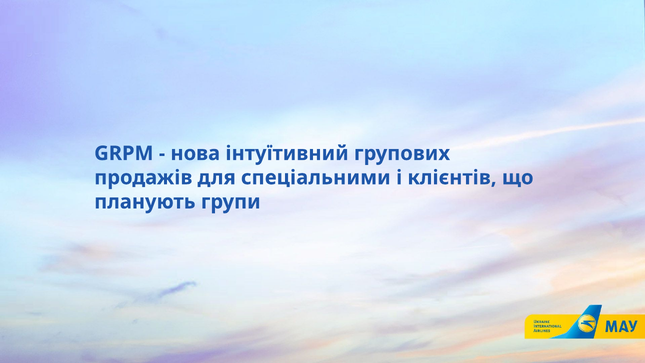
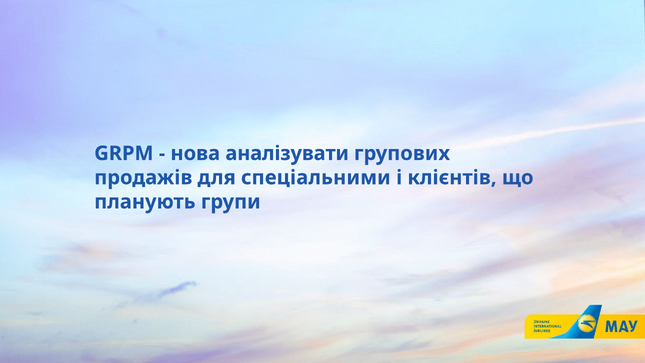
інтуїтивний: інтуїтивний -> аналізувати (287, 153)
